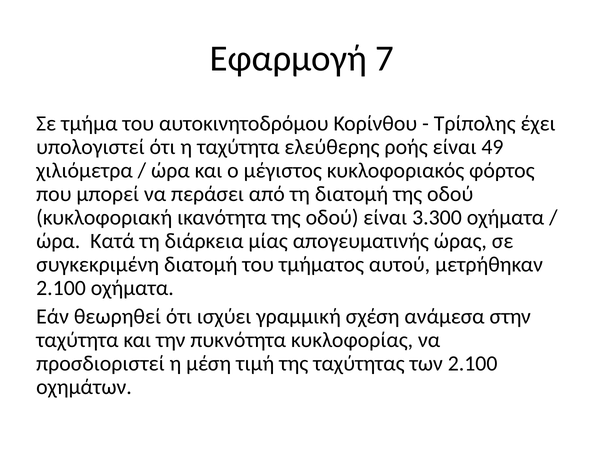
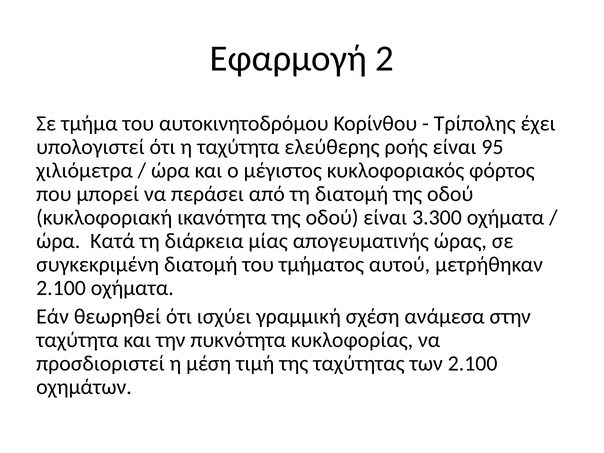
7: 7 -> 2 (385, 58)
49: 49 -> 95 (492, 147)
